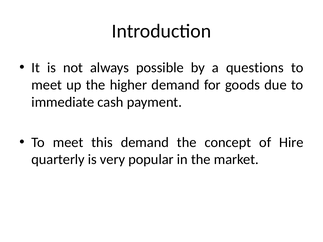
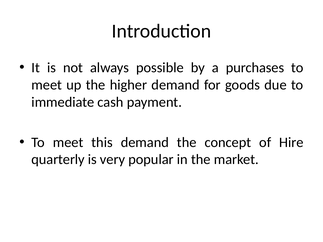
questions: questions -> purchases (255, 68)
